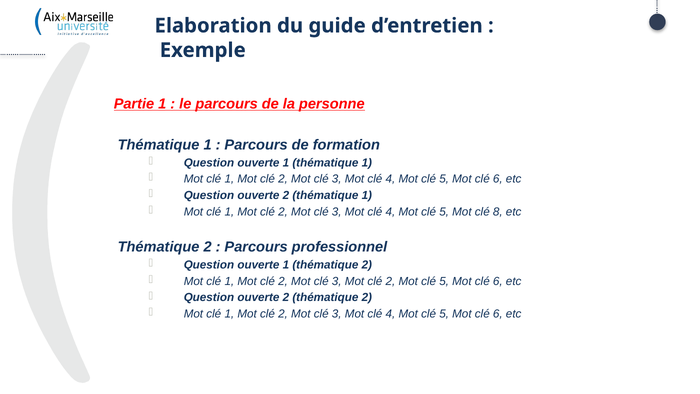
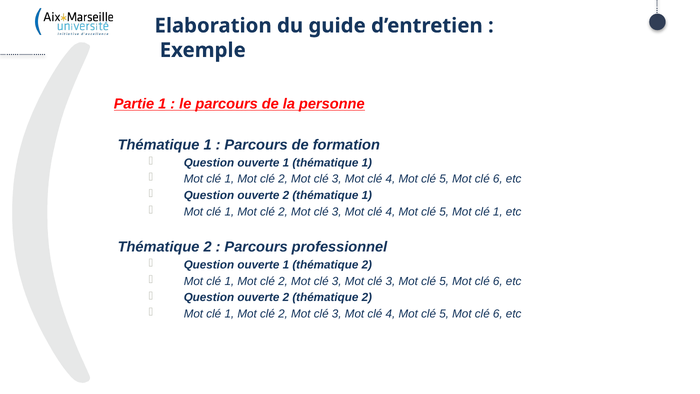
5 Mot clé 8: 8 -> 1 (498, 212)
3 Mot clé 2: 2 -> 3 (390, 281)
